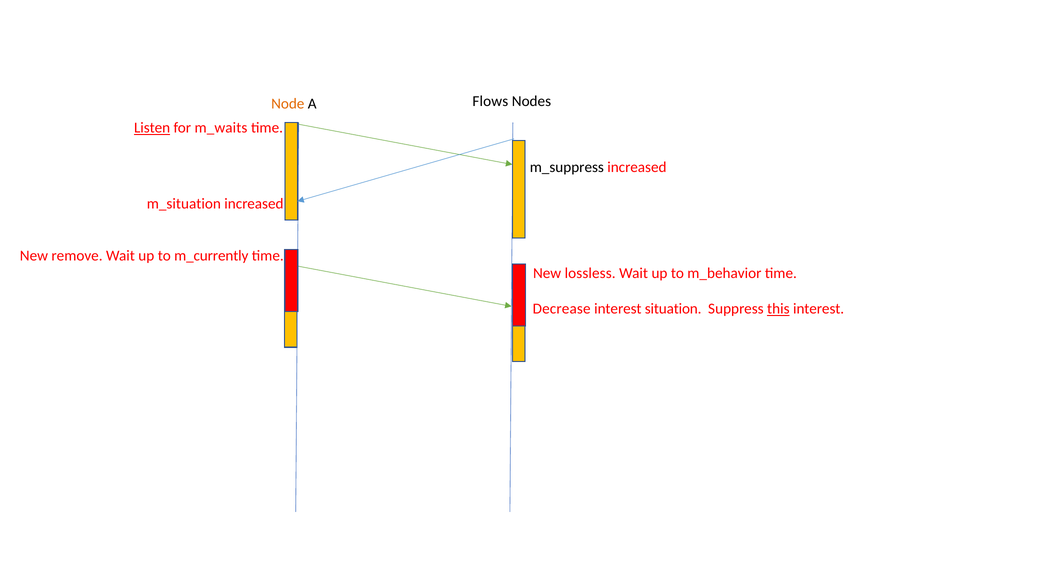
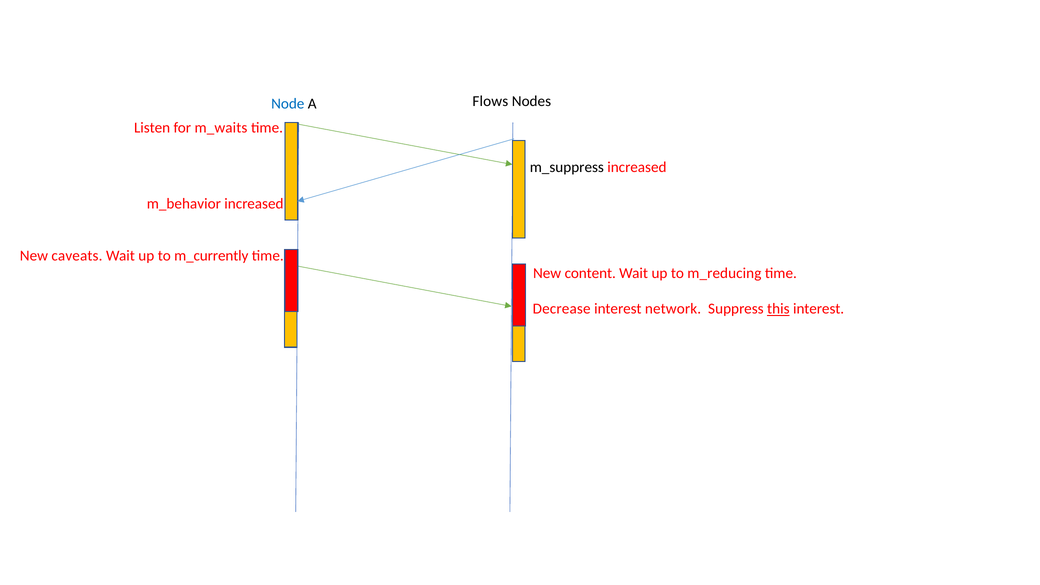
Node colour: orange -> blue (288, 104)
Listen underline: present -> none (152, 128)
m_situation: m_situation -> m_behavior (184, 204)
remove: remove -> caveats (77, 256)
lossless: lossless -> content (590, 273)
m_behavior: m_behavior -> m_reducing (724, 273)
situation: situation -> network (673, 309)
